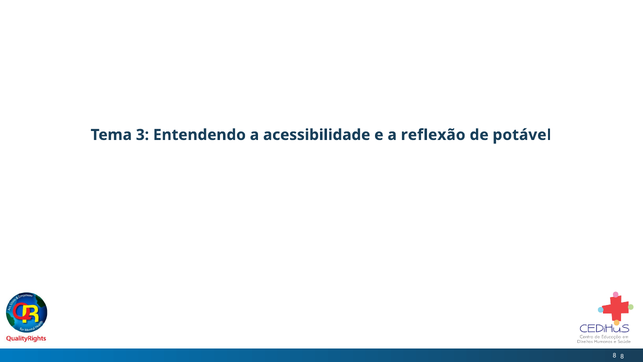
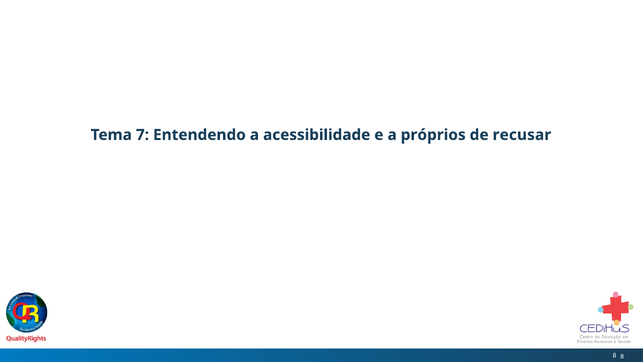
3: 3 -> 7 (142, 135)
reflexão: reflexão -> próprios (433, 135)
potável: potável -> recusar (522, 135)
